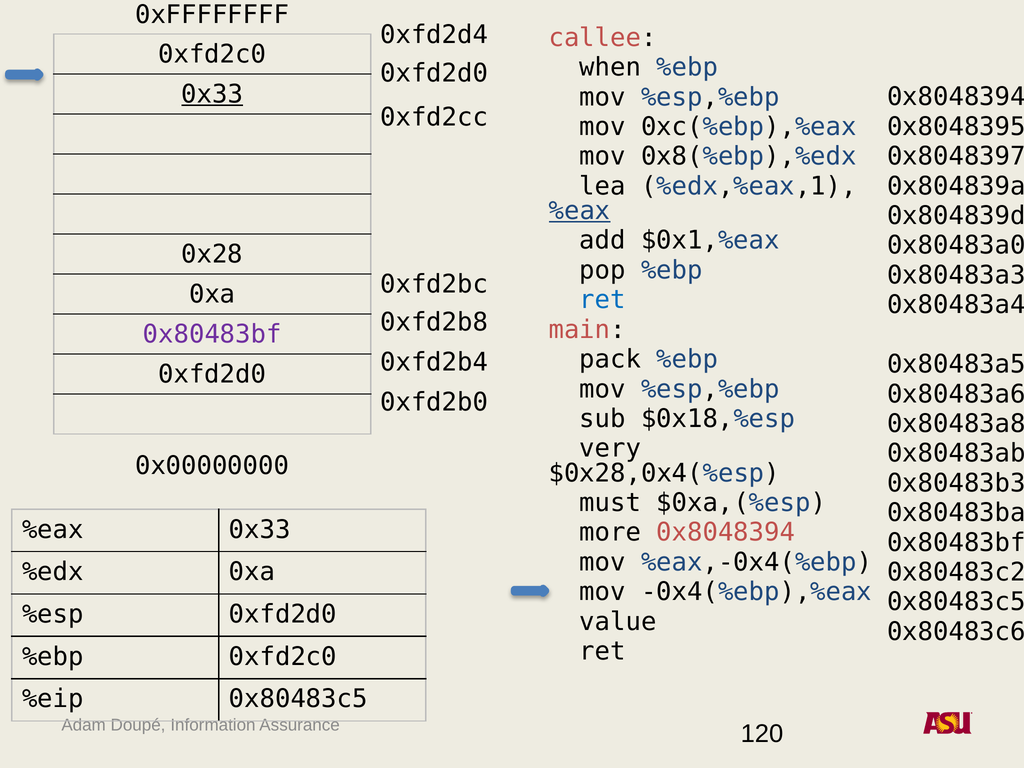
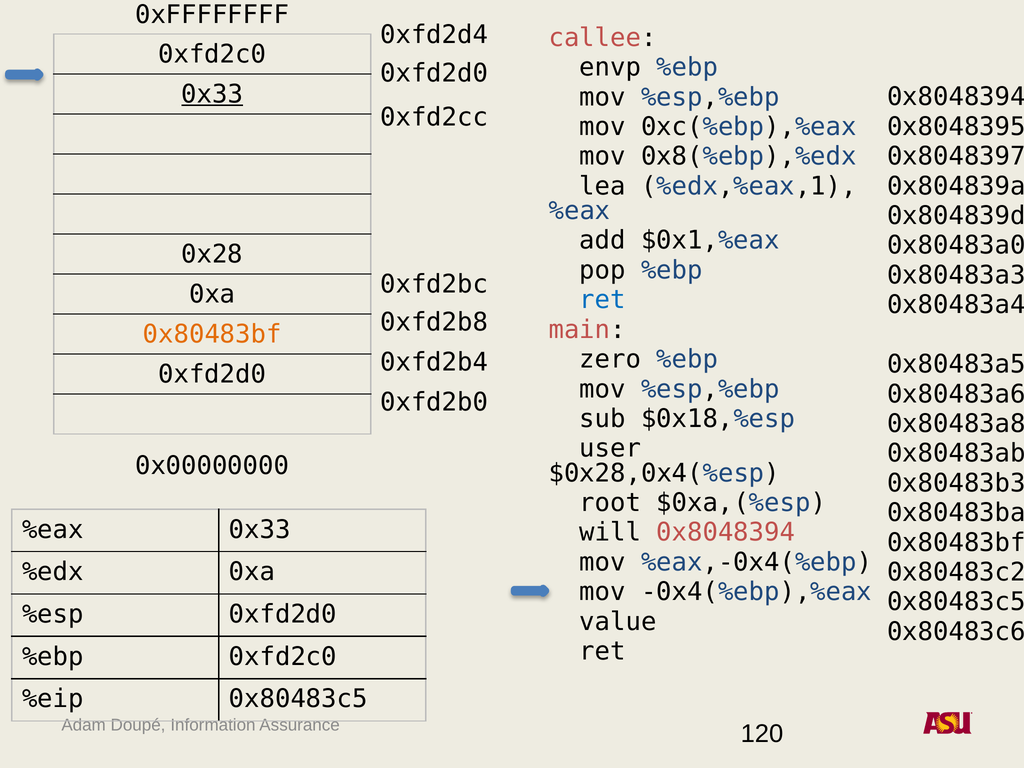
when: when -> envp (610, 67)
%eax underline: present -> none (580, 211)
0x80483bf colour: purple -> orange (212, 334)
pack: pack -> zero (610, 359)
very: very -> user (610, 448)
must: must -> root (610, 503)
more: more -> will (610, 532)
